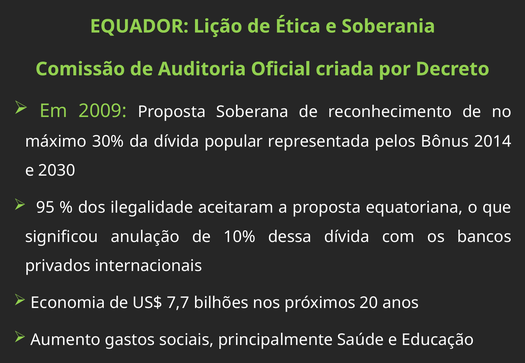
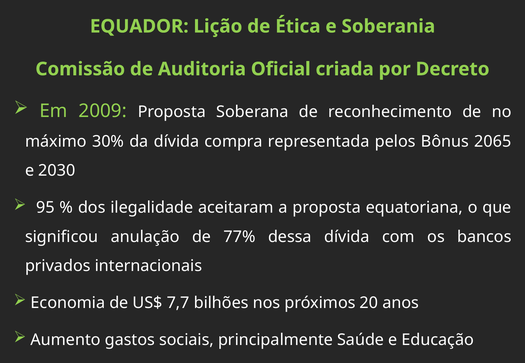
popular: popular -> compra (234, 142)
2014: 2014 -> 2065 (493, 142)
10%: 10% -> 77% (240, 237)
